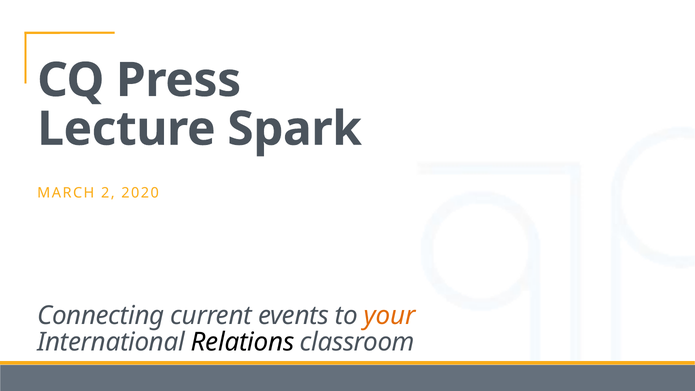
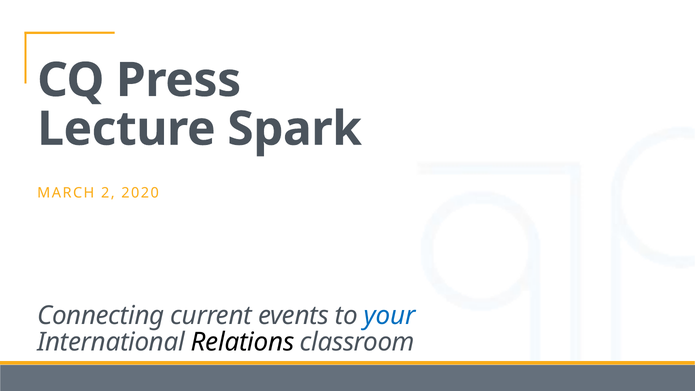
your colour: orange -> blue (390, 316)
